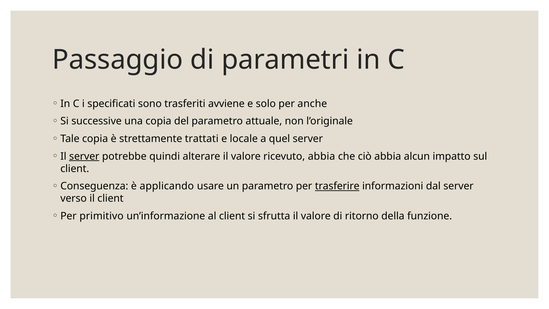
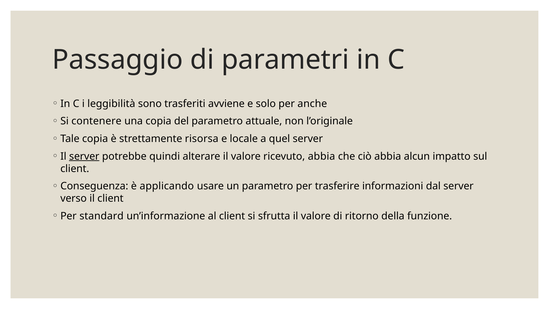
specificati: specificati -> leggibilità (111, 104)
successive: successive -> contenere (96, 121)
trattati: trattati -> risorsa (202, 139)
trasferire underline: present -> none (337, 186)
primitivo: primitivo -> standard (102, 216)
